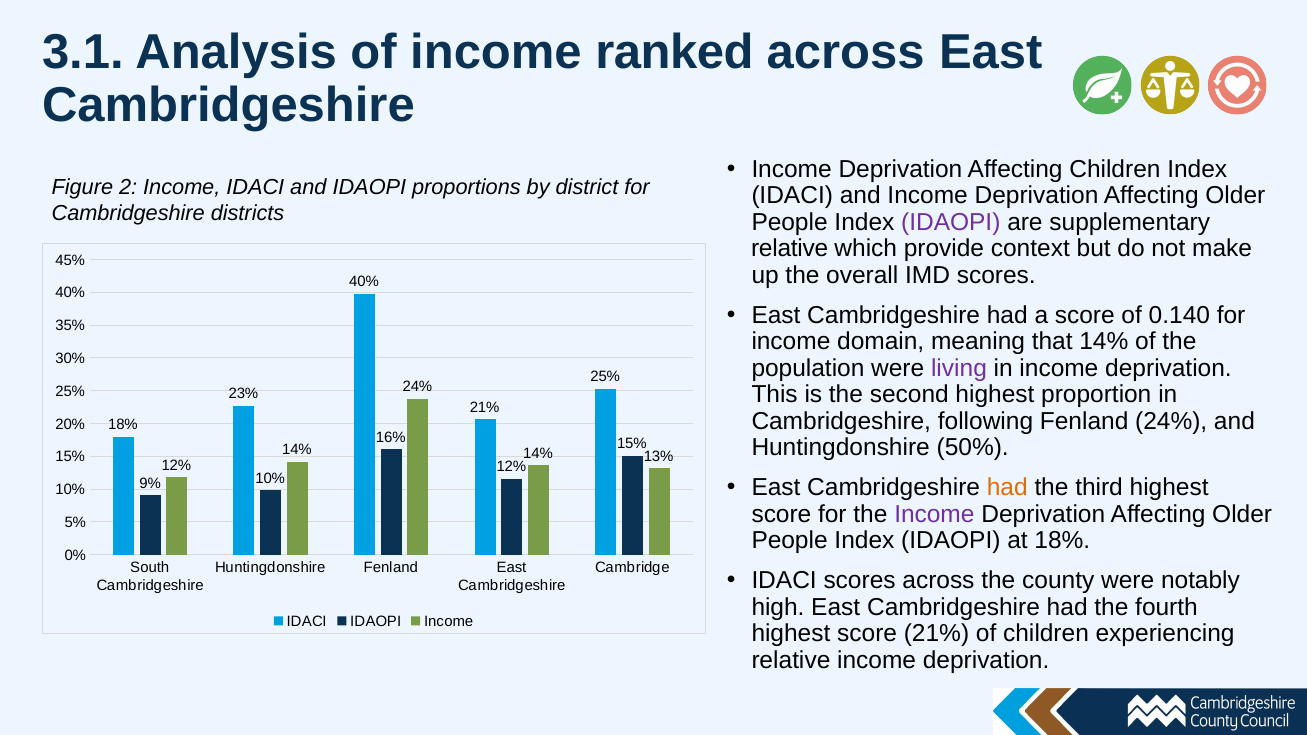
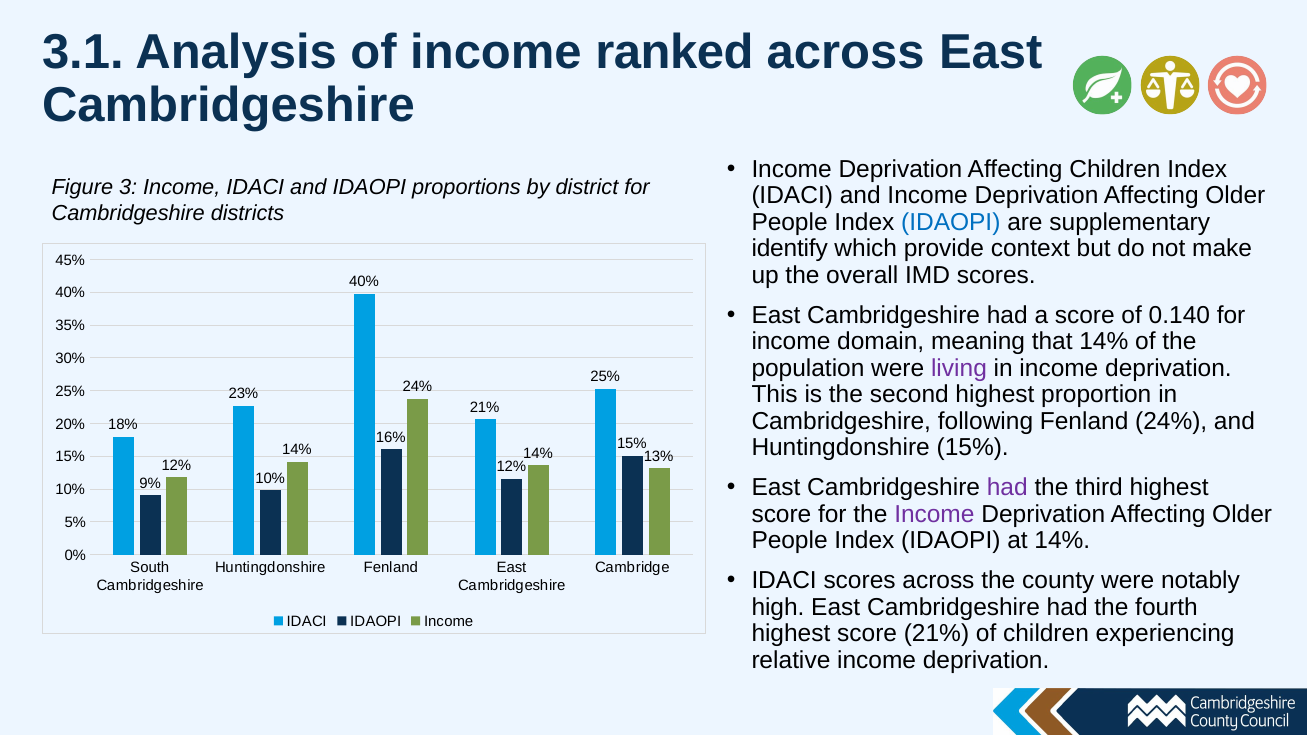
2: 2 -> 3 (128, 188)
IDAOPI colour: purple -> blue (951, 222)
relative: relative -> identify (790, 249)
Huntingdonshire 50%: 50% -> 15% (973, 448)
had colour: orange -> purple (1007, 488)
at 18%: 18% -> 14% (1062, 541)
